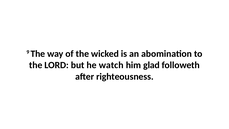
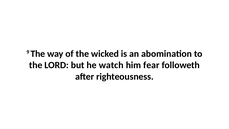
glad: glad -> fear (151, 65)
